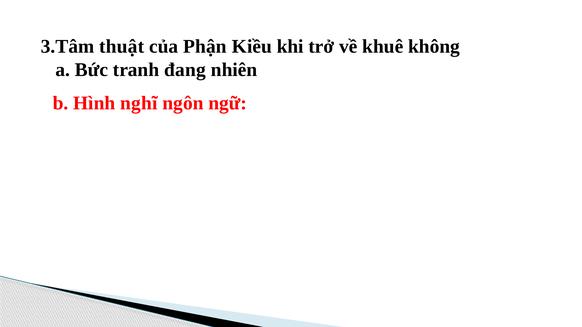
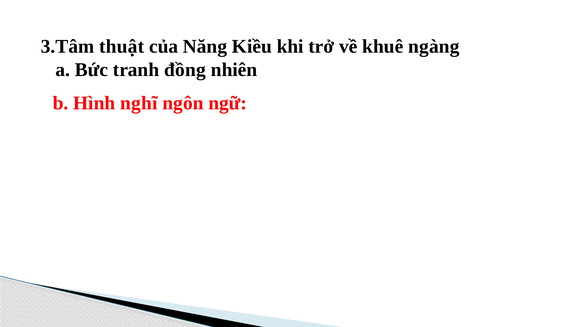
Phận: Phận -> Năng (205, 47)
không: không -> ngàng (434, 47)
đang: đang -> đồng (185, 70)
